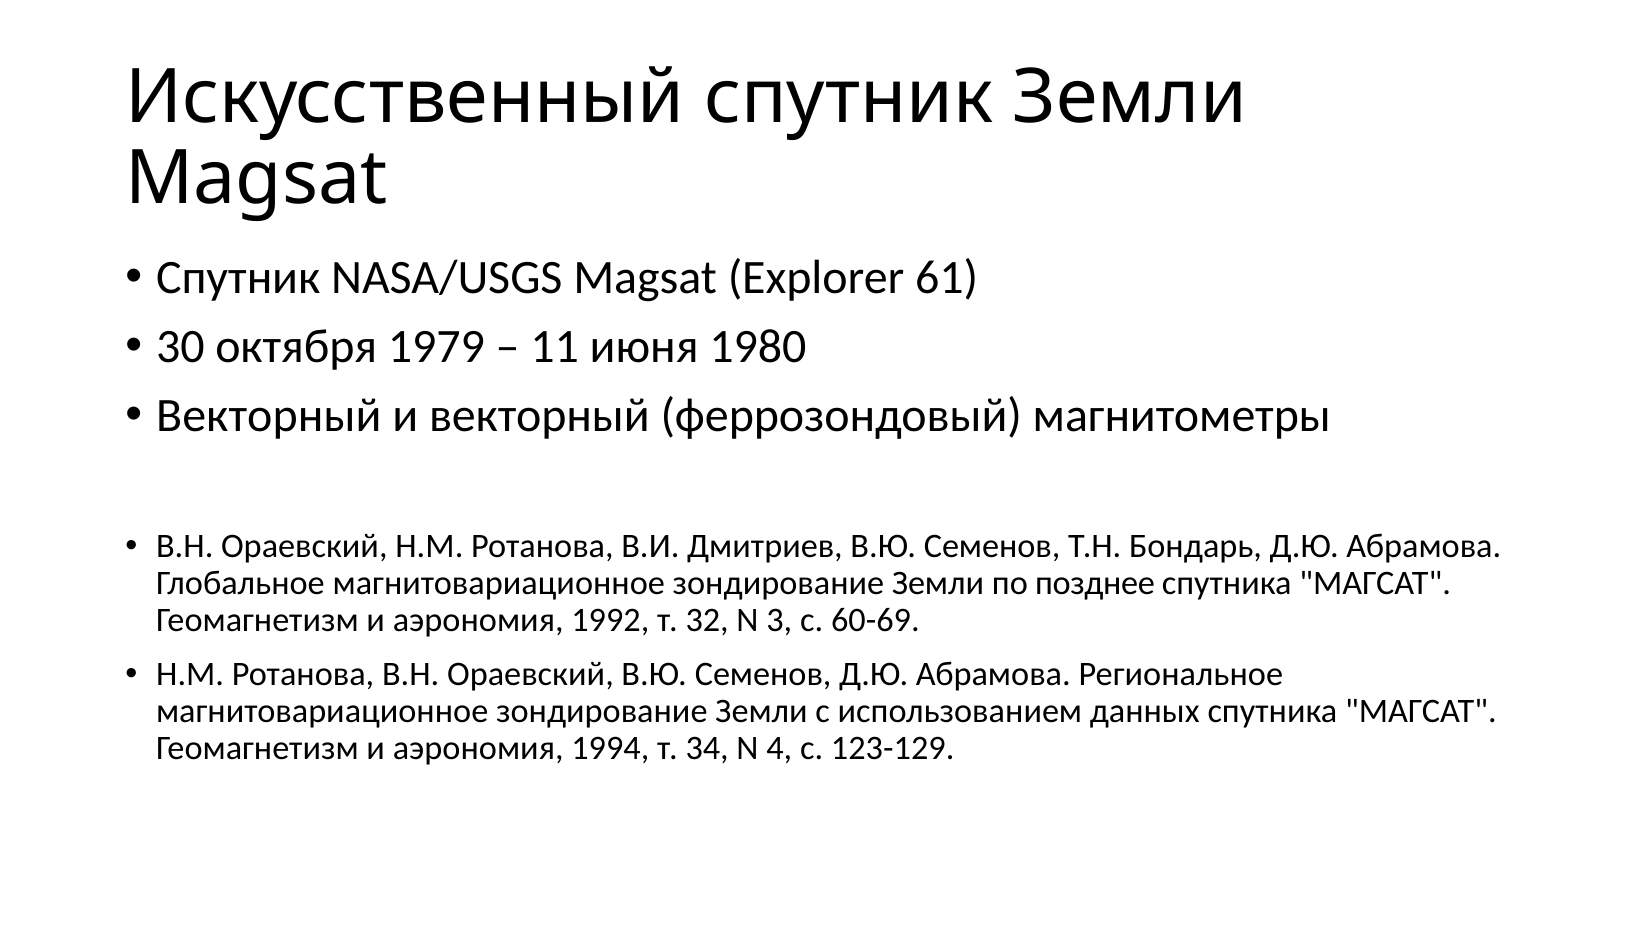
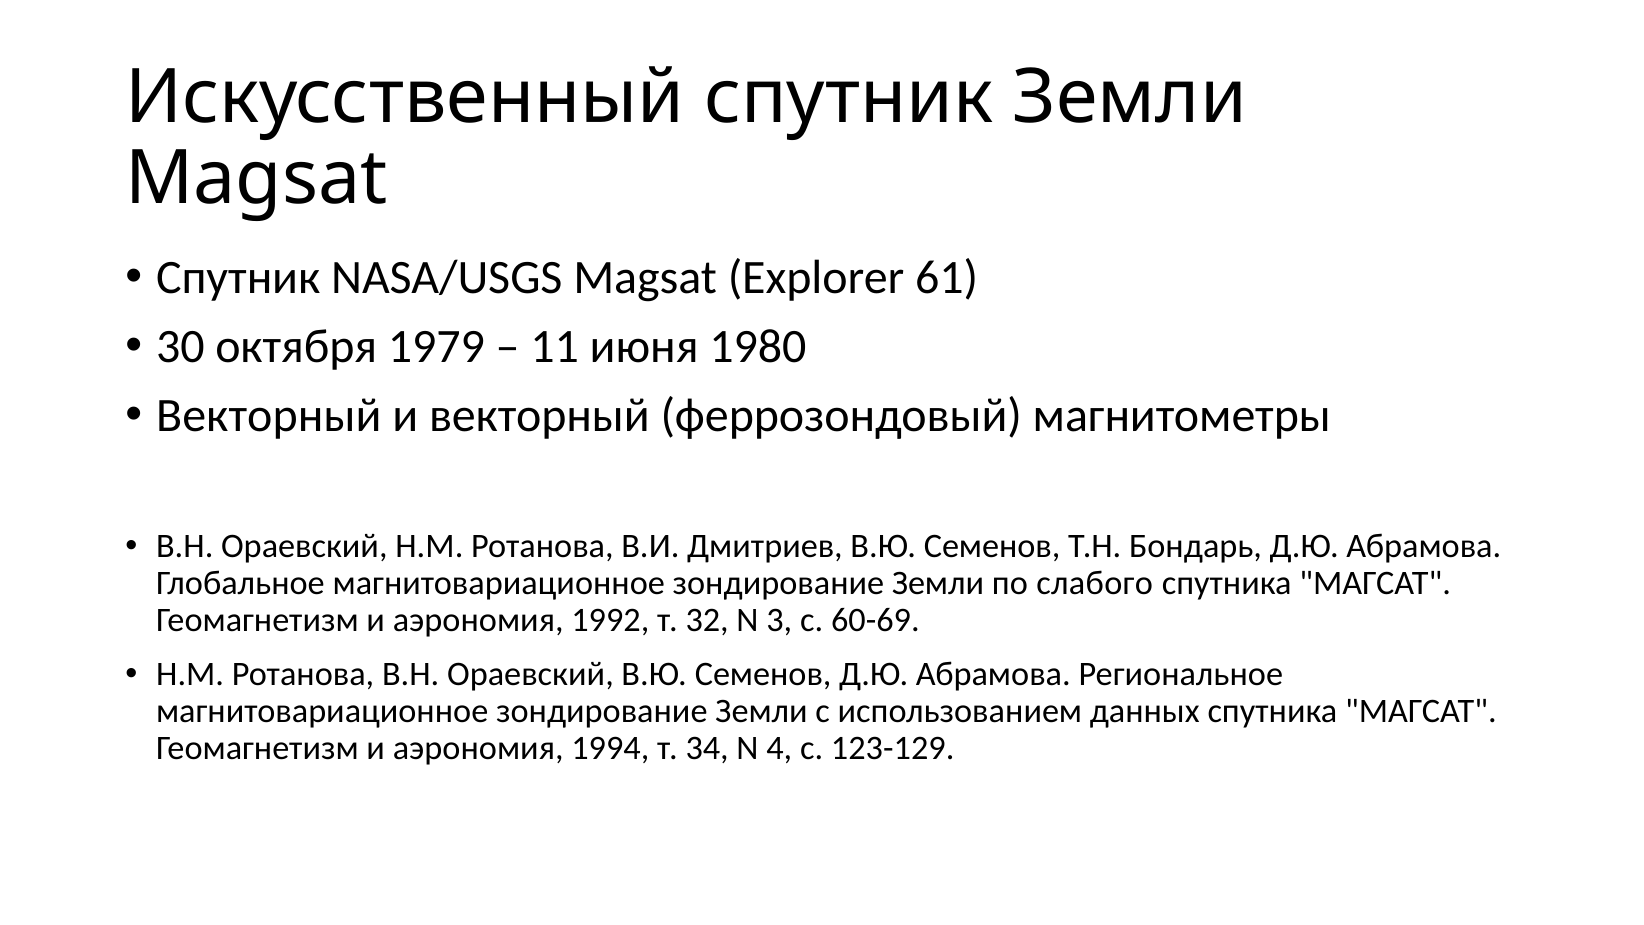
позднее: позднее -> слабого (1095, 583)
